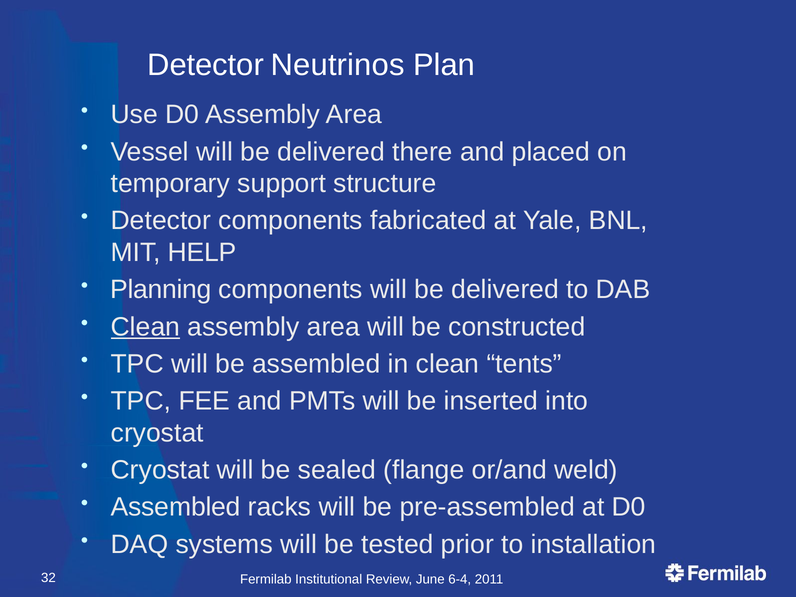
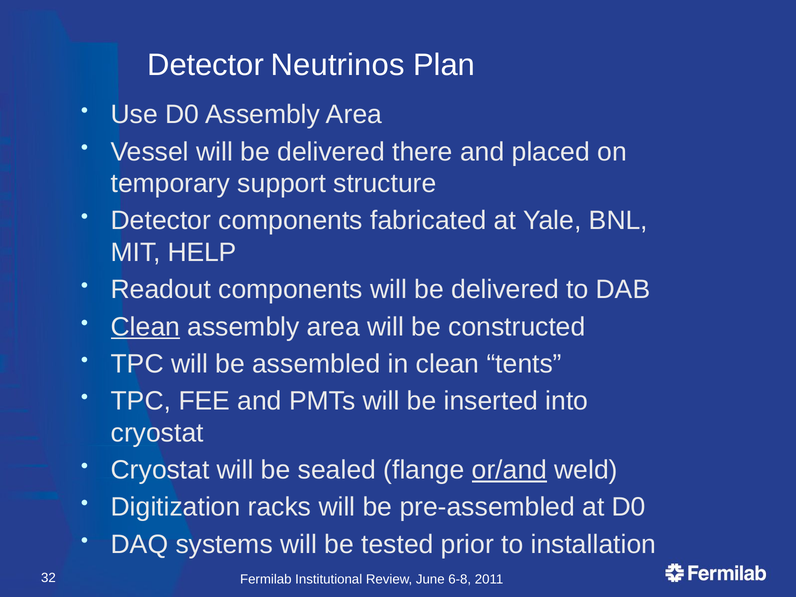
Planning: Planning -> Readout (161, 290)
or/and underline: none -> present (509, 470)
Assembled: Assembled -> Digitization (176, 507)
6-4: 6-4 -> 6-8 (460, 579)
